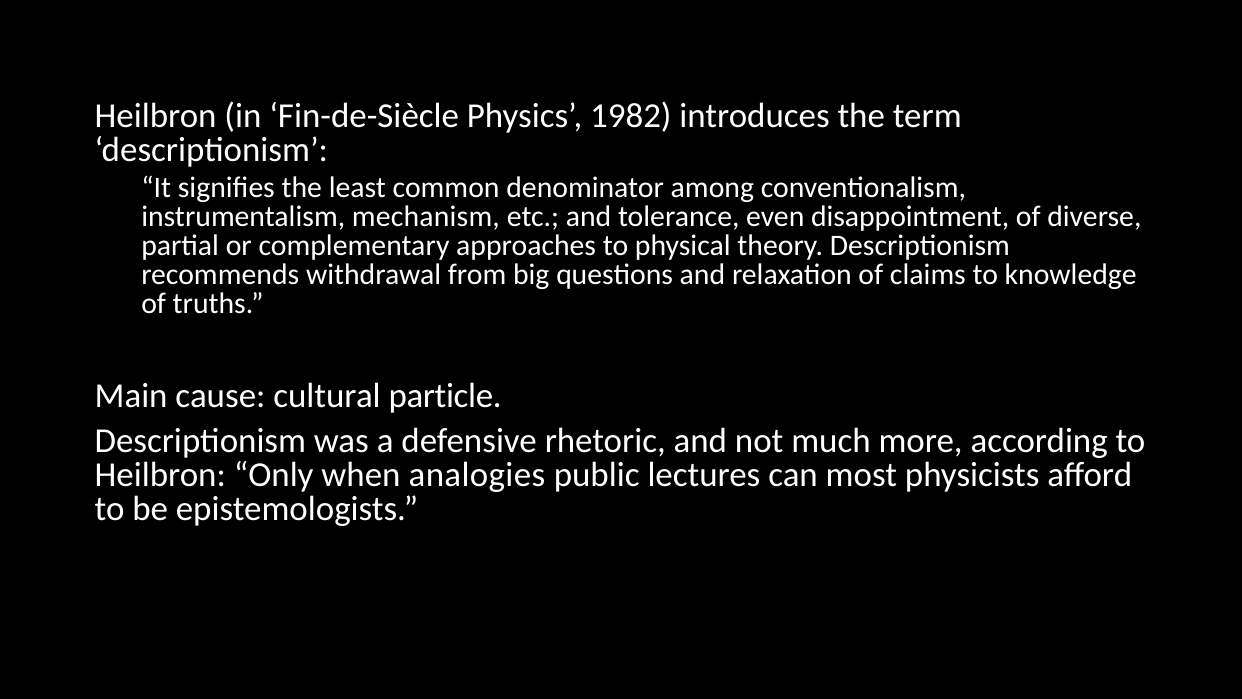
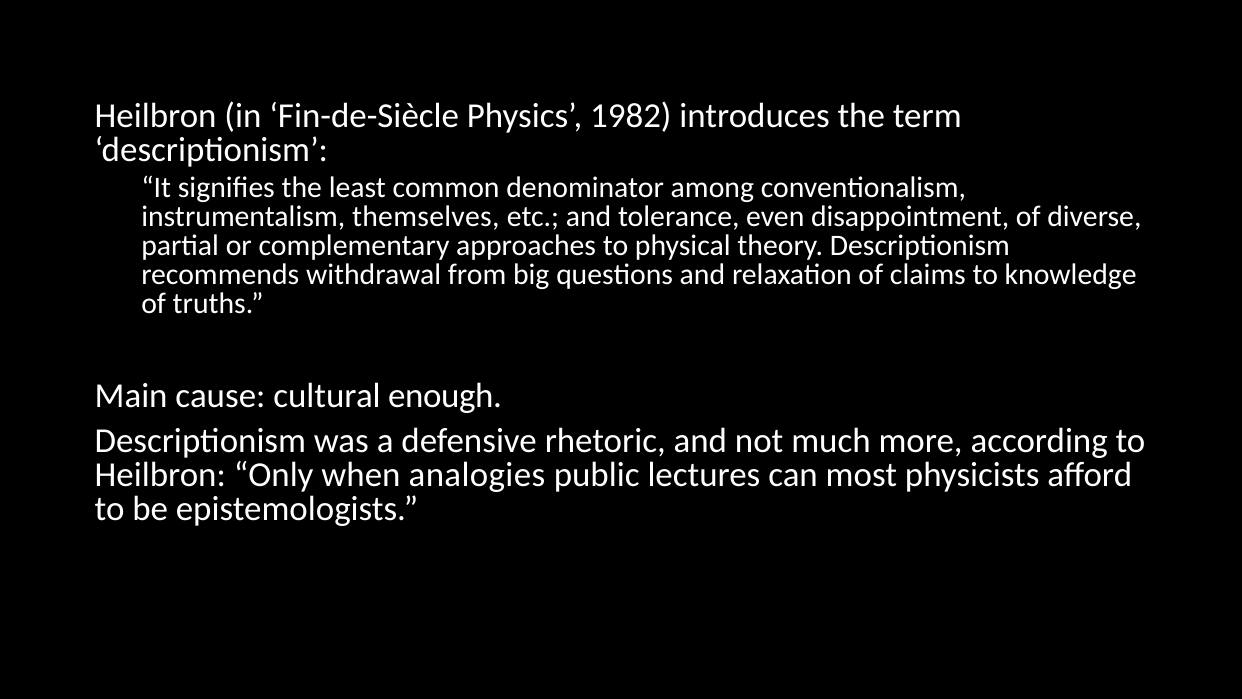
mechanism: mechanism -> themselves (426, 216)
particle: particle -> enough (445, 395)
